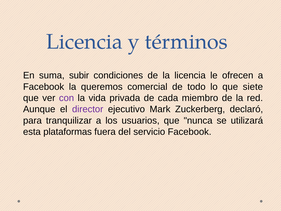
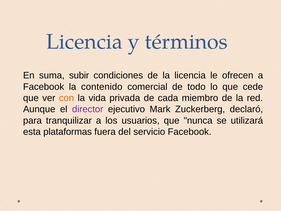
queremos: queremos -> contenido (102, 87)
siete: siete -> cede (253, 87)
con colour: purple -> orange (67, 98)
